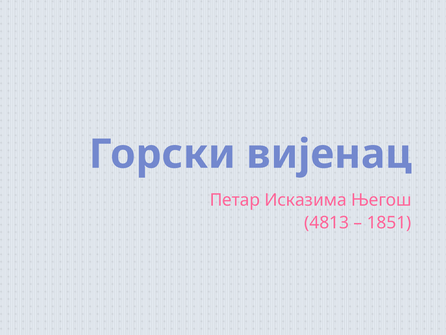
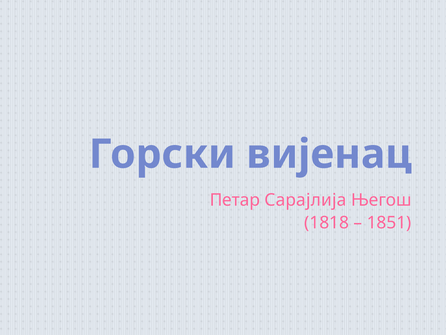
Исказима: Исказима -> Сарајлија (305, 200)
4813: 4813 -> 1818 (327, 222)
